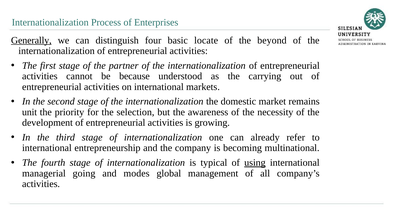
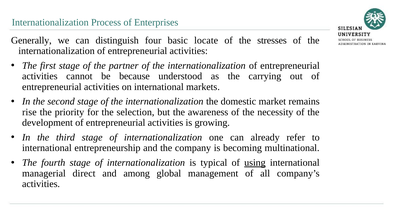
Generally underline: present -> none (31, 40)
beyond: beyond -> stresses (272, 40)
unit: unit -> rise (29, 112)
going: going -> direct (84, 173)
modes: modes -> among (137, 173)
